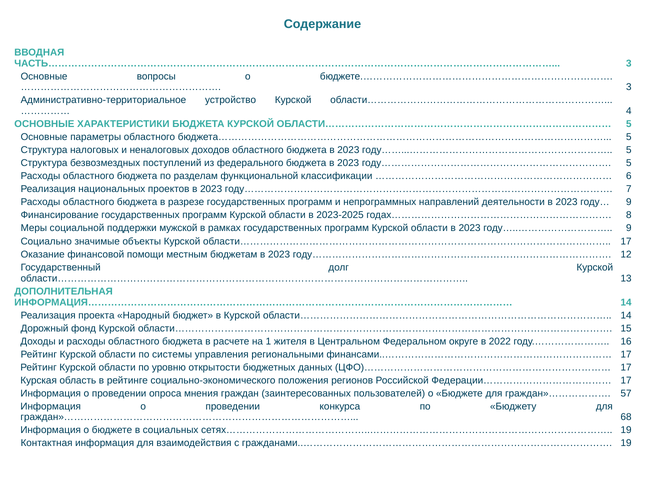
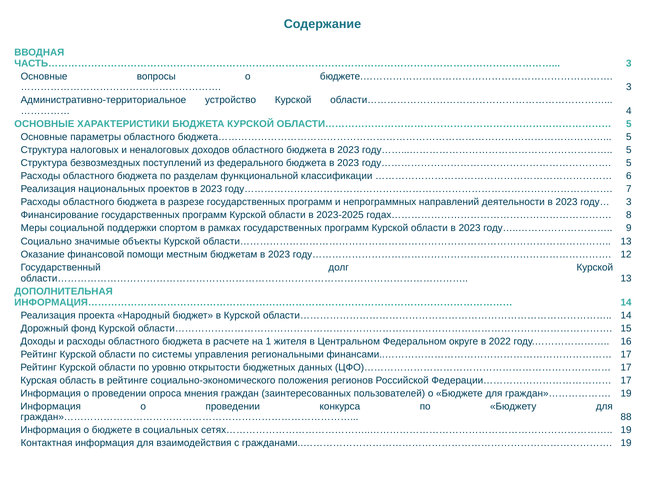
году… 9: 9 -> 3 (629, 203)
мужской: мужской -> спортом (178, 229)
области………………………………………………………………………………………………… 17: 17 -> 13 (626, 242)
граждан»……………… 57: 57 -> 19 (626, 394)
68: 68 -> 88 (626, 418)
